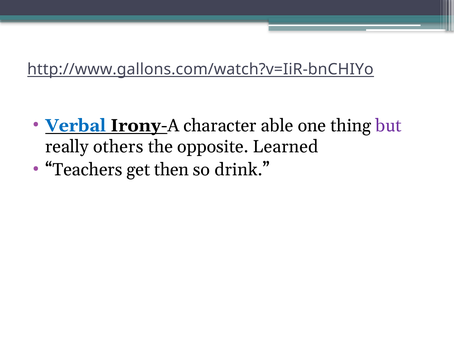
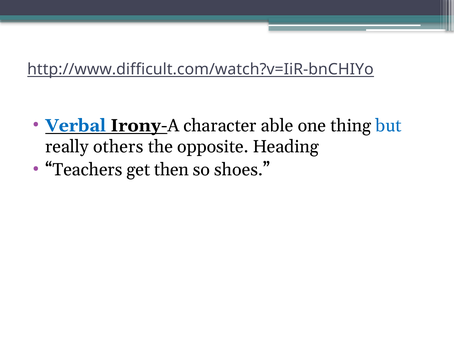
http://www.gallons.com/watch?v=IiR-bnCHIYo: http://www.gallons.com/watch?v=IiR-bnCHIYo -> http://www.difficult.com/watch?v=IiR-bnCHIYo (200, 70)
but colour: purple -> blue (389, 126)
Learned: Learned -> Heading (286, 147)
drink: drink -> shoes (242, 170)
